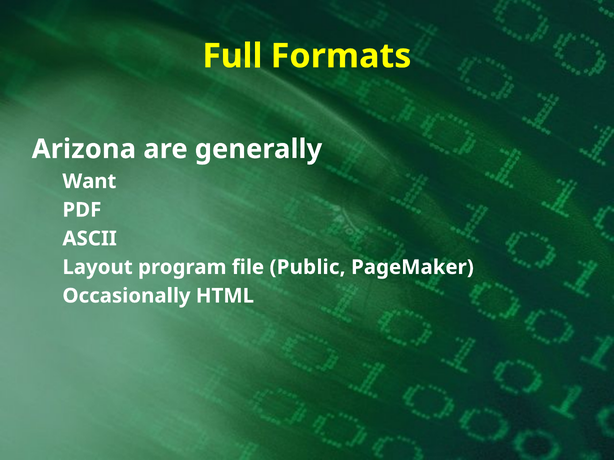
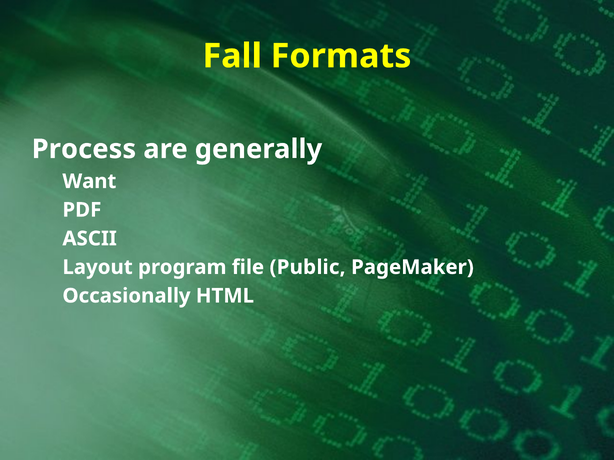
Full: Full -> Fall (232, 56)
Arizona: Arizona -> Process (84, 149)
